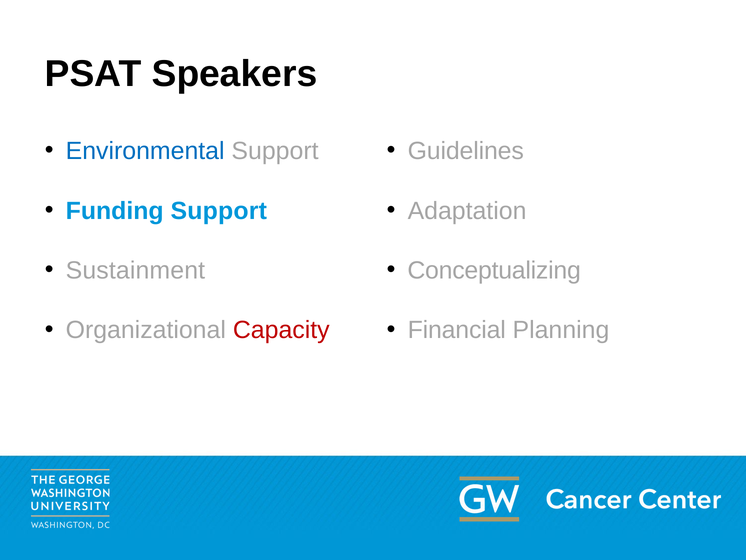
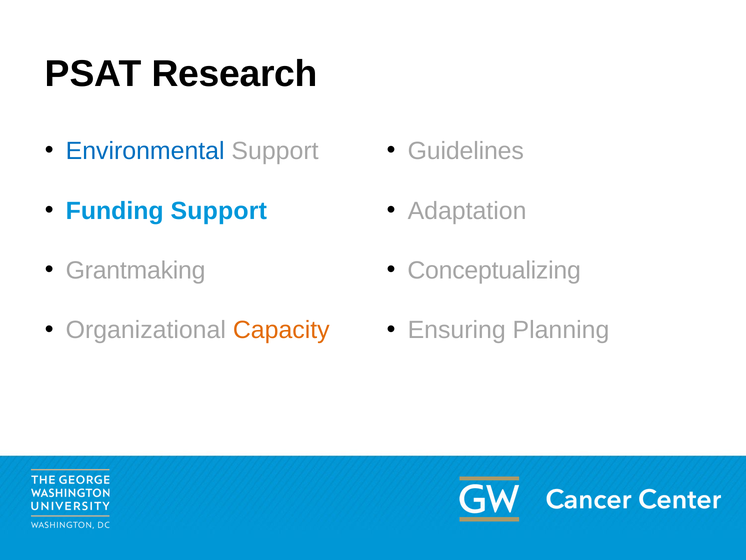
Speakers: Speakers -> Research (235, 74)
Sustainment: Sustainment -> Grantmaking (136, 270)
Capacity colour: red -> orange (281, 330)
Financial: Financial -> Ensuring (457, 330)
